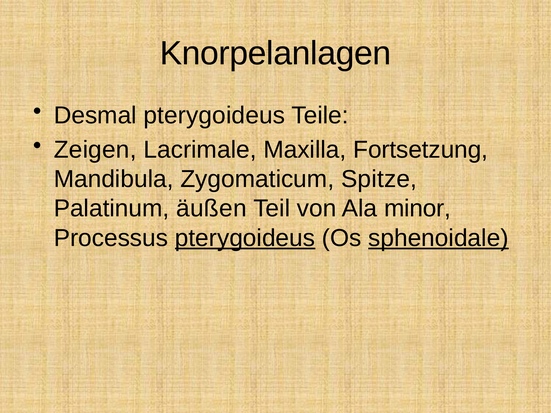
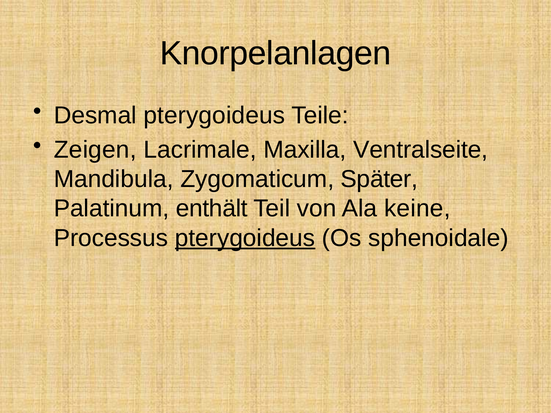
Fortsetzung: Fortsetzung -> Ventralseite (421, 150)
Spitze: Spitze -> Später (379, 179)
äußen: äußen -> enthält (212, 209)
minor: minor -> keine (417, 209)
sphenoidale underline: present -> none (438, 238)
